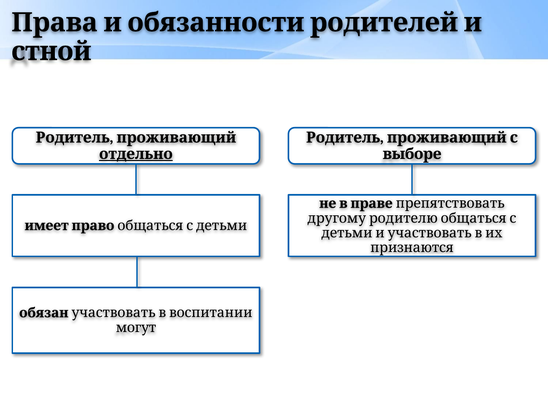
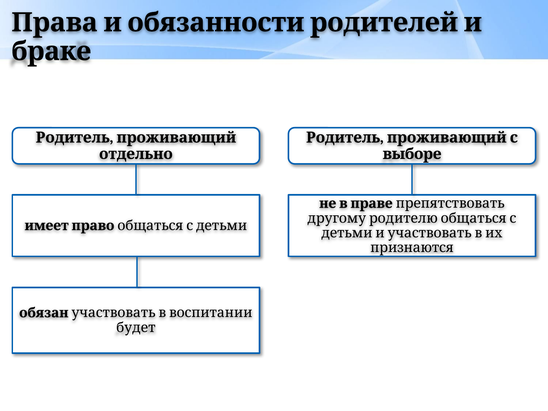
стной: стной -> браке (51, 51)
отдельно underline: present -> none (136, 154)
могут: могут -> будет (136, 328)
